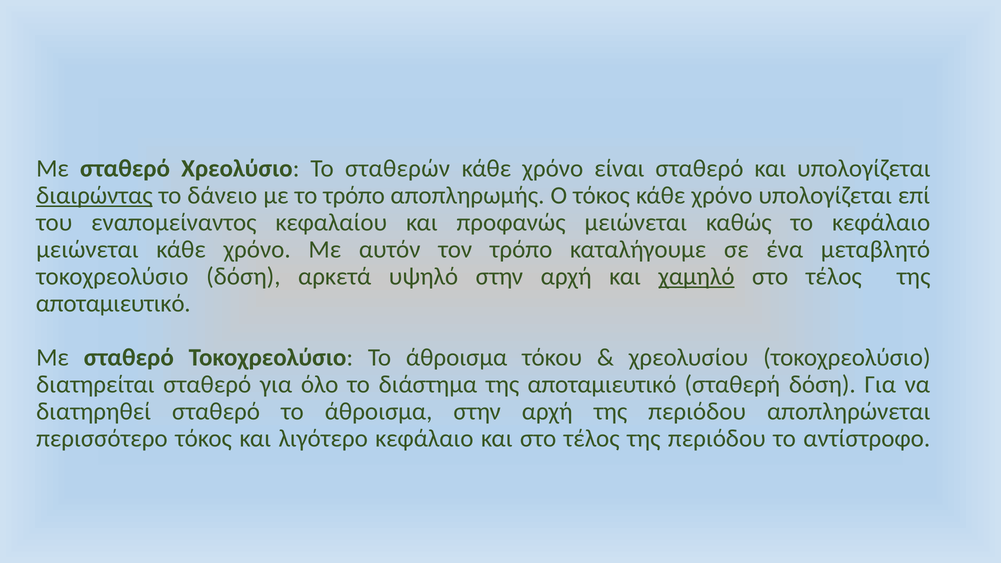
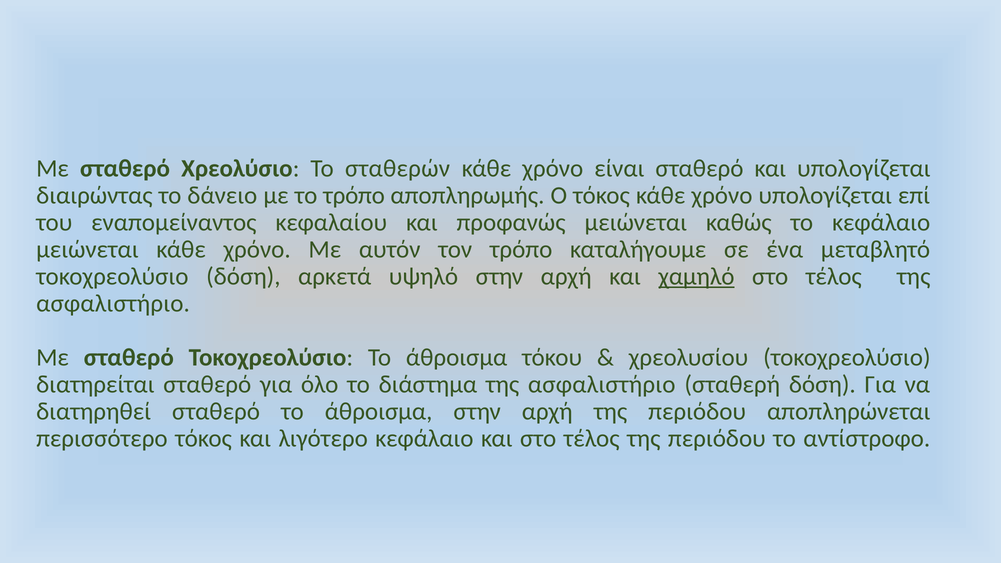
διαιρώντας underline: present -> none (94, 195)
αποταμιευτικό: αποταμιευτικό -> ασφαλιστήριο (113, 303)
διάστημα της αποταμιευτικό: αποταμιευτικό -> ασφαλιστήριο (602, 384)
